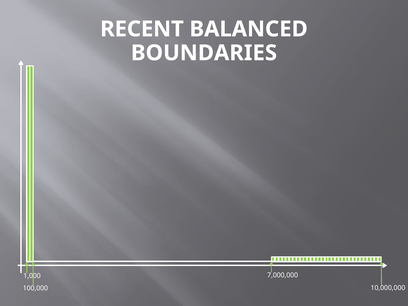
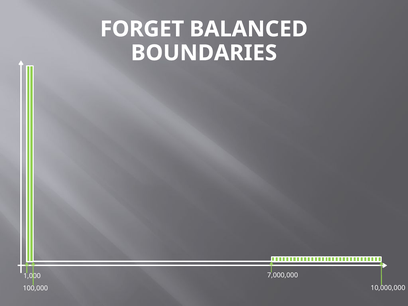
RECENT: RECENT -> FORGET (142, 29)
